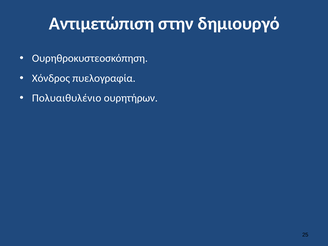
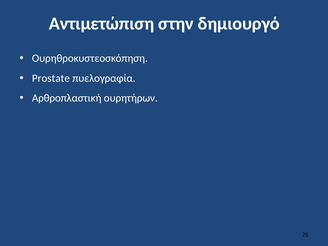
Χόνδρος: Χόνδρος -> Prostate (51, 78)
Πολυαιθυλένιο: Πολυαιθυλένιο -> Αρθροπλαστική (67, 98)
